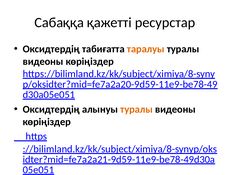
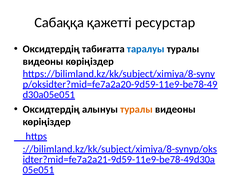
таралуы colour: orange -> blue (146, 49)
